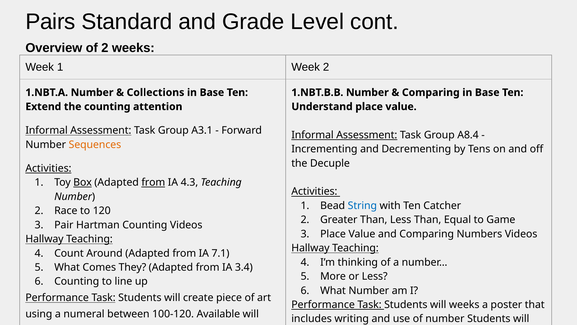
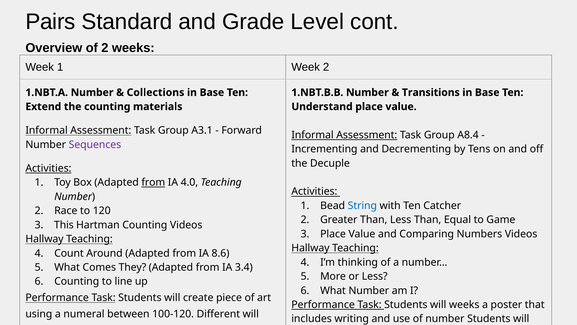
Comparing: Comparing -> Transitions (431, 92)
attention: attention -> materials (158, 107)
Sequences colour: orange -> purple (95, 144)
Box underline: present -> none (83, 182)
4.3: 4.3 -> 4.0 (189, 182)
Pair: Pair -> This (64, 225)
7.1: 7.1 -> 8.6 (220, 253)
100-120 Available: Available -> Different (218, 314)
